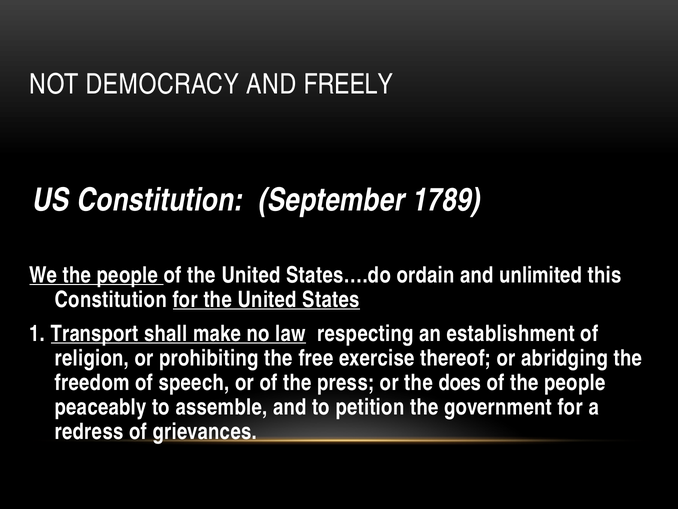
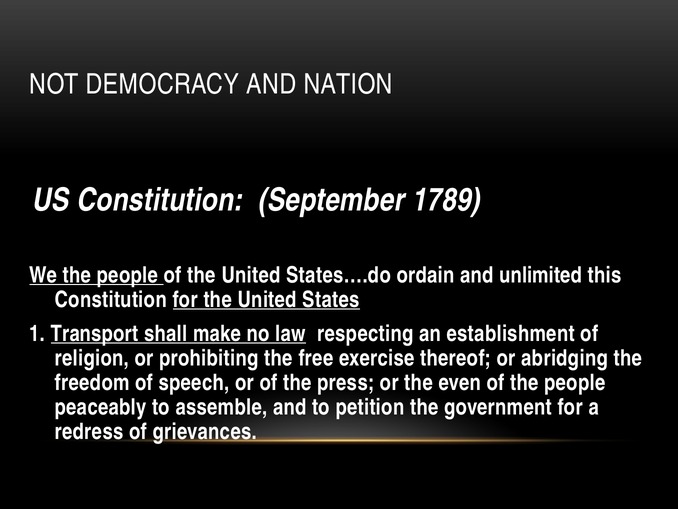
FREELY: FREELY -> NATION (348, 84)
does: does -> even (460, 382)
